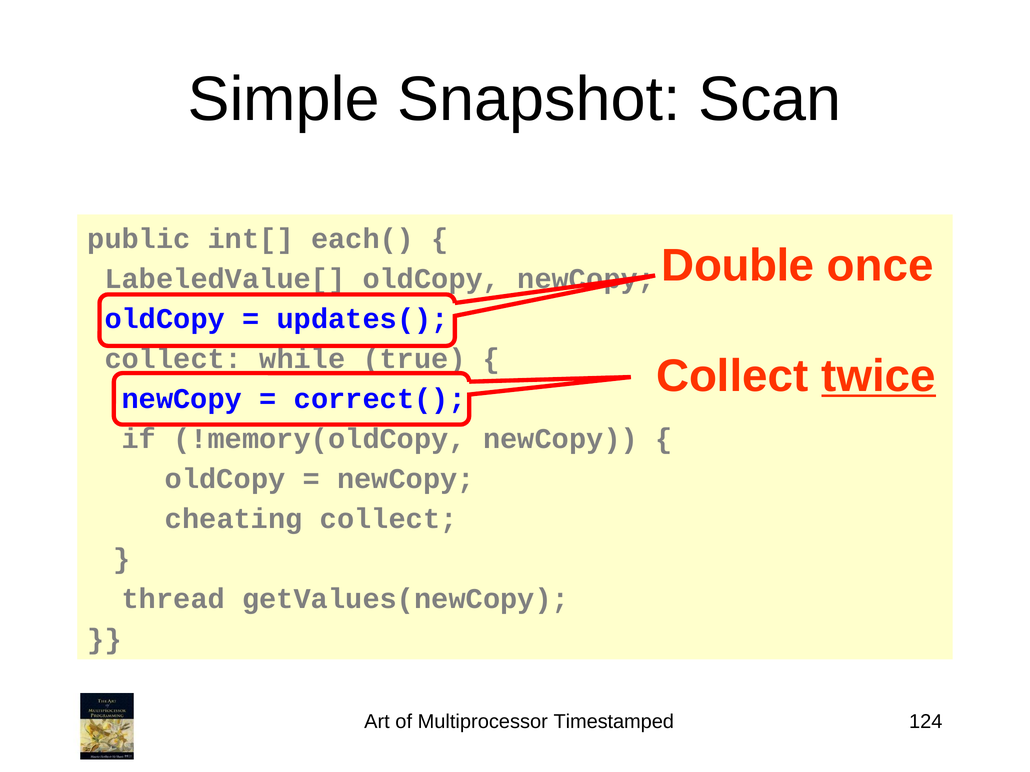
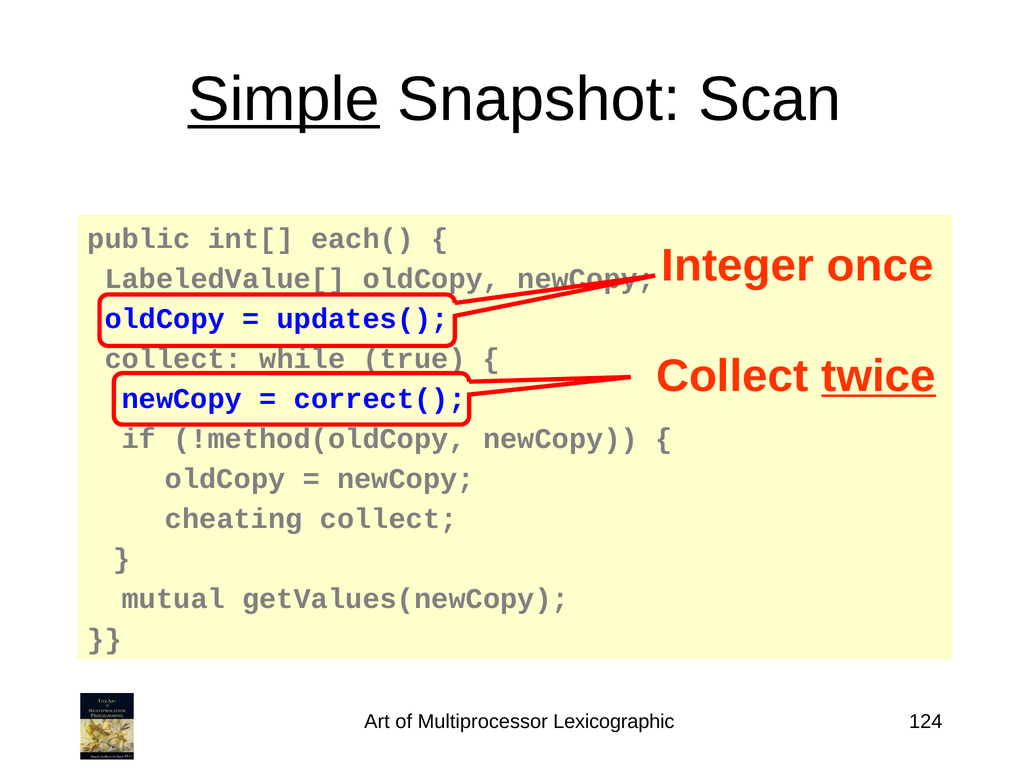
Simple underline: none -> present (284, 100)
Double: Double -> Integer (738, 266)
!memory(oldCopy: !memory(oldCopy -> !method(oldCopy (320, 439)
thread: thread -> mutual (173, 599)
Timestamped: Timestamped -> Lexicographic (614, 722)
